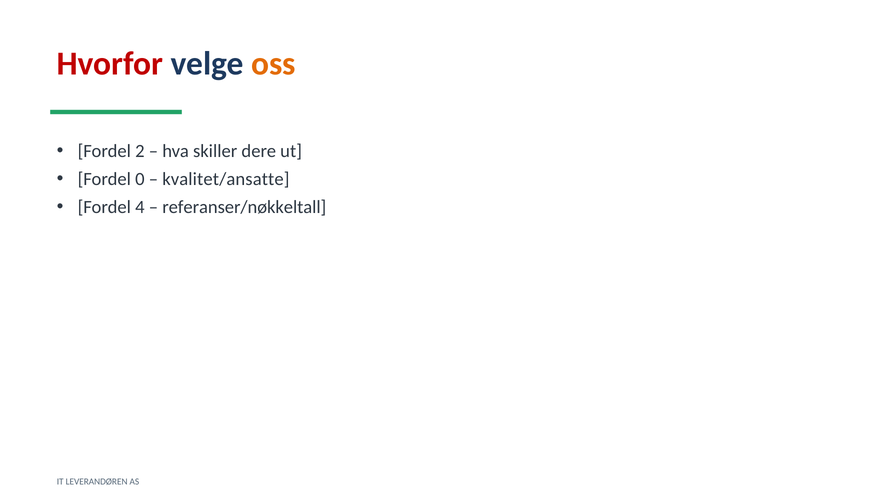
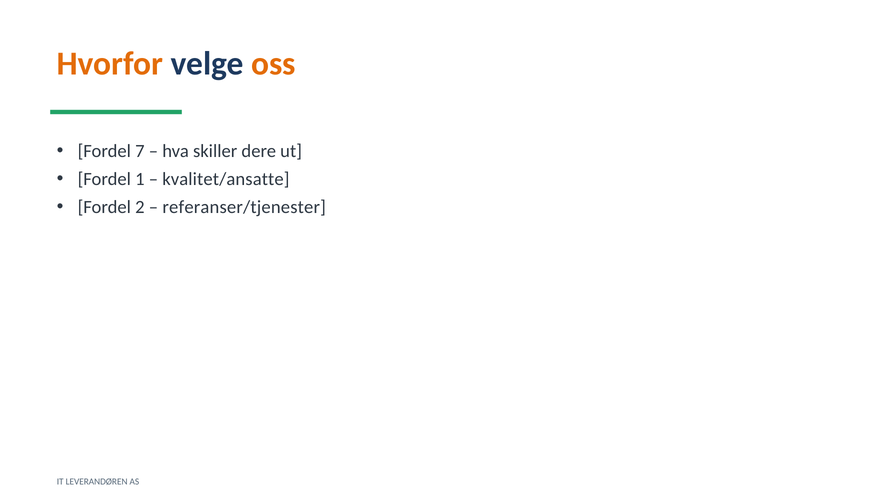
Hvorfor colour: red -> orange (110, 64)
2: 2 -> 7 (140, 151)
0: 0 -> 1 (140, 179)
4: 4 -> 2 (140, 207)
referanser/nøkkeltall: referanser/nøkkeltall -> referanser/tjenester (244, 207)
